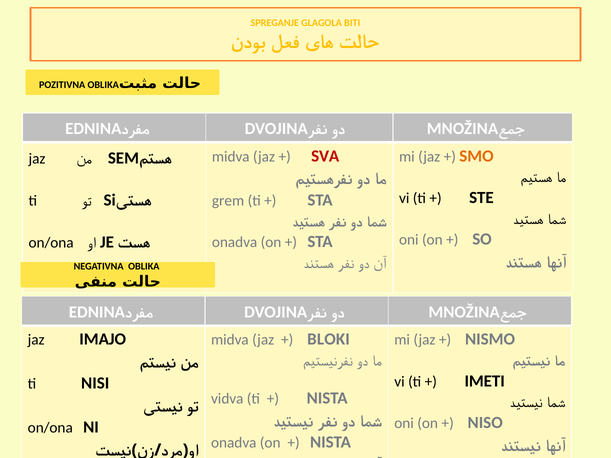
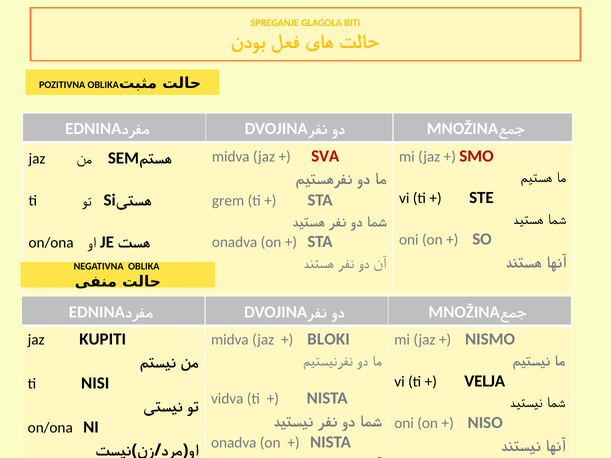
SMO colour: orange -> red (476, 156)
IMAJO: IMAJO -> KUPITI (103, 339)
IMETI: IMETI -> VELJA (485, 381)
